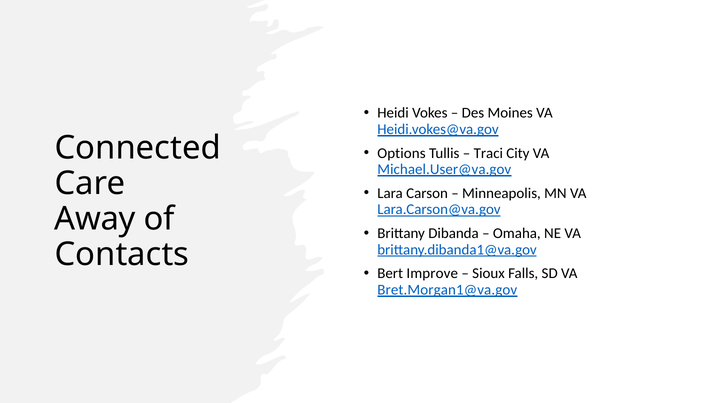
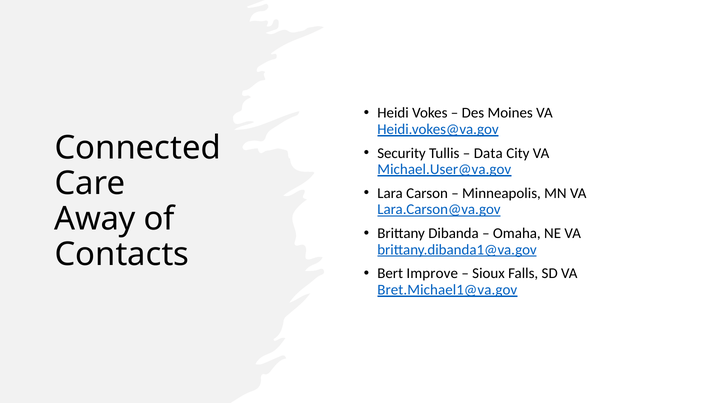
Options: Options -> Security (402, 153)
Traci: Traci -> Data (488, 153)
Bret.Morgan1@va.gov: Bret.Morgan1@va.gov -> Bret.Michael1@va.gov (447, 290)
